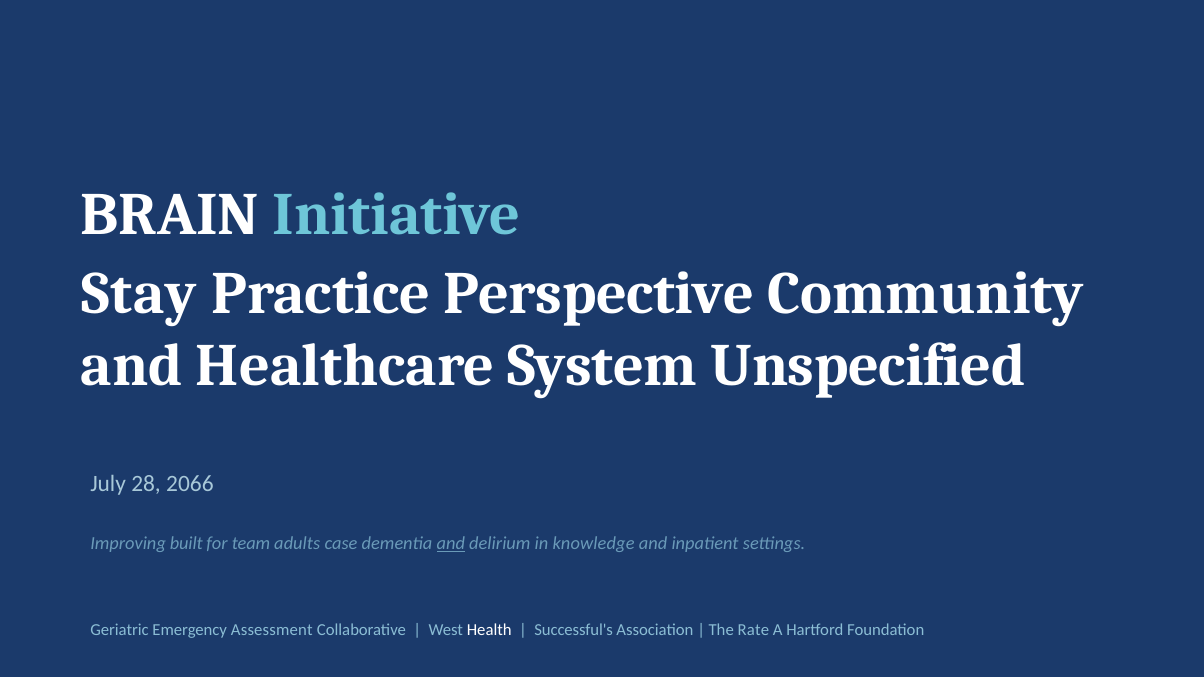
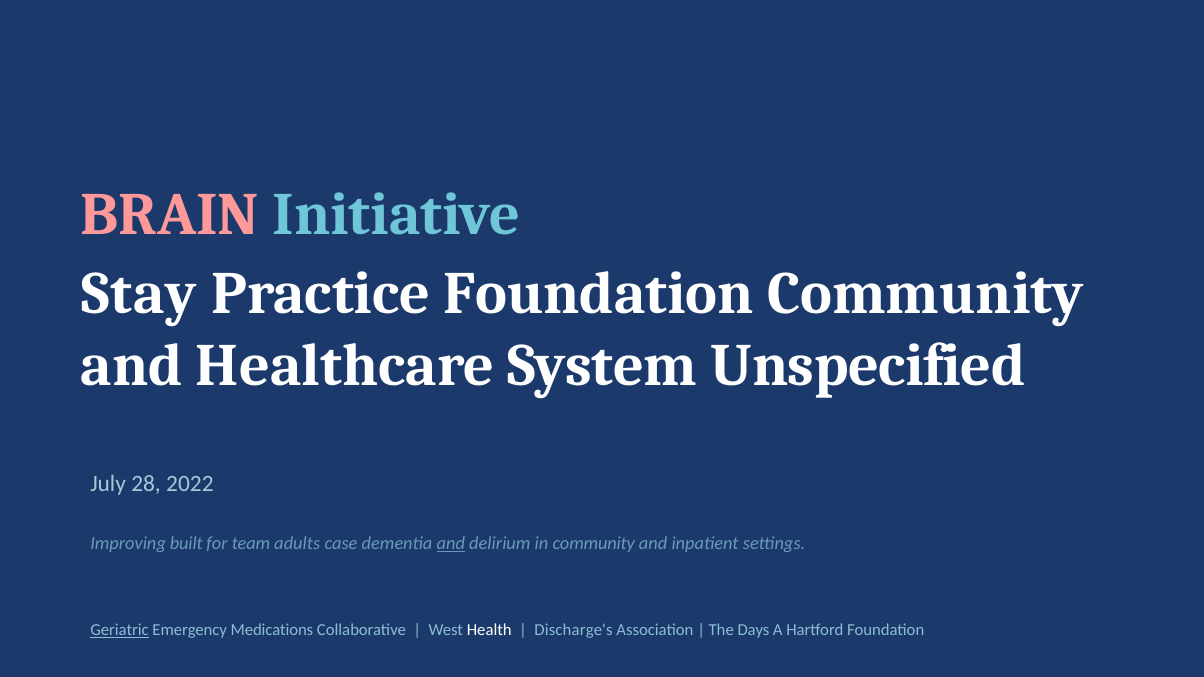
BRAIN colour: white -> pink (170, 215)
Practice Perspective: Perspective -> Foundation (599, 294)
2066: 2066 -> 2022 (190, 484)
in knowledge: knowledge -> community (594, 544)
Geriatric underline: none -> present (119, 630)
Assessment: Assessment -> Medications (272, 630)
Successful's: Successful's -> Discharge's (573, 630)
Rate: Rate -> Days (753, 630)
